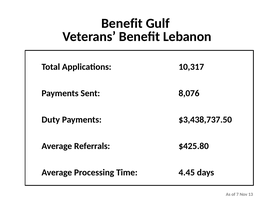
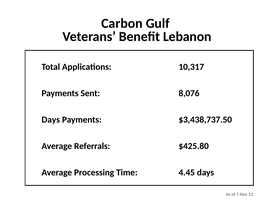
Benefit: Benefit -> Carbon (122, 23)
Duty: Duty -> Days (51, 119)
